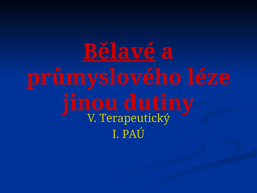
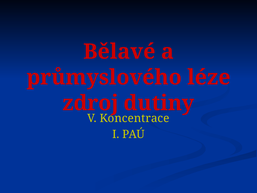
Bělavé underline: present -> none (119, 52)
jinou: jinou -> zdroj (90, 103)
Terapeutický: Terapeutický -> Koncentrace (135, 118)
